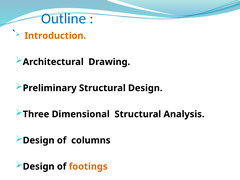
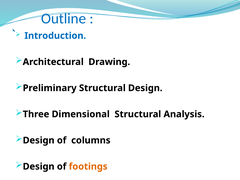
Introduction colour: orange -> blue (55, 36)
